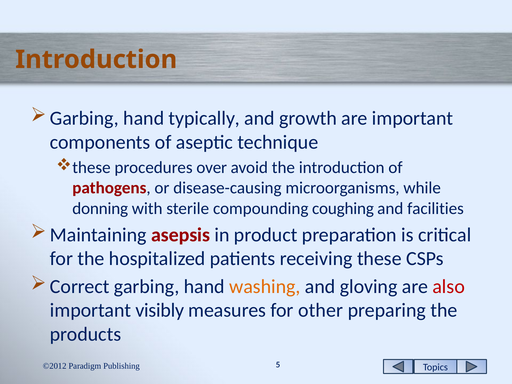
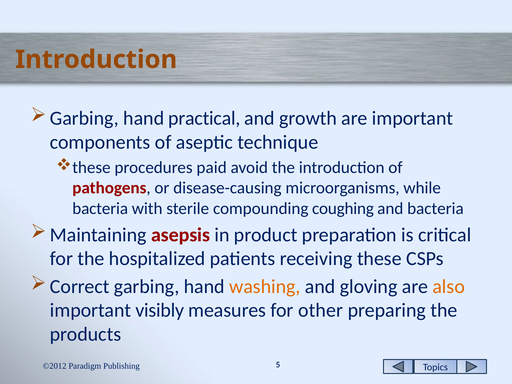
typically: typically -> practical (204, 118)
over: over -> paid (212, 167)
donning: donning -> bacteria (100, 208)
and facilities: facilities -> bacteria (435, 208)
also colour: red -> orange (449, 286)
